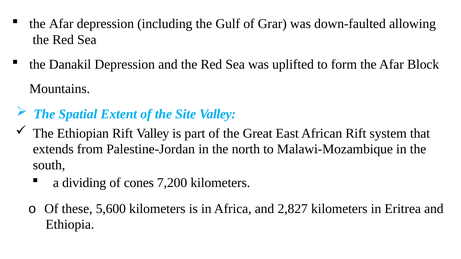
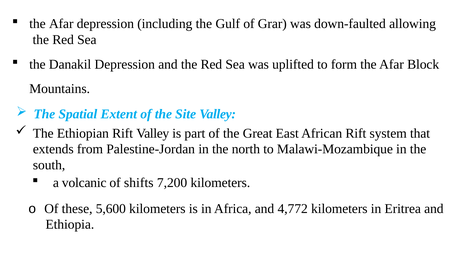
dividing: dividing -> volcanic (84, 183)
cones: cones -> shifts (139, 183)
2,827: 2,827 -> 4,772 (293, 209)
